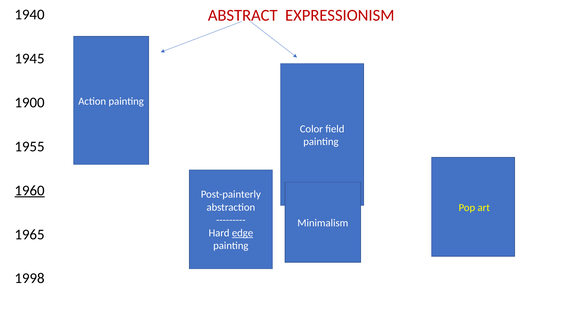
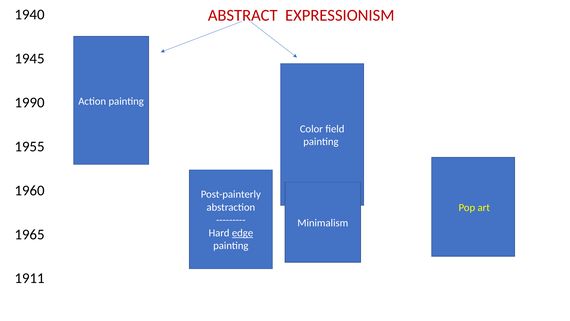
1900: 1900 -> 1990 (30, 102)
1960 underline: present -> none (30, 190)
1998: 1998 -> 1911 (30, 278)
